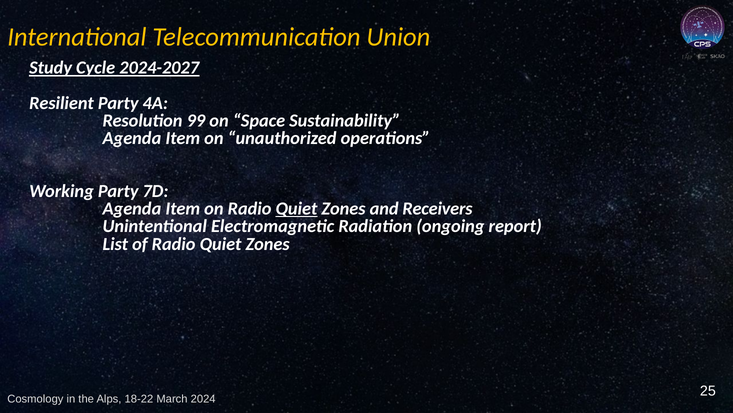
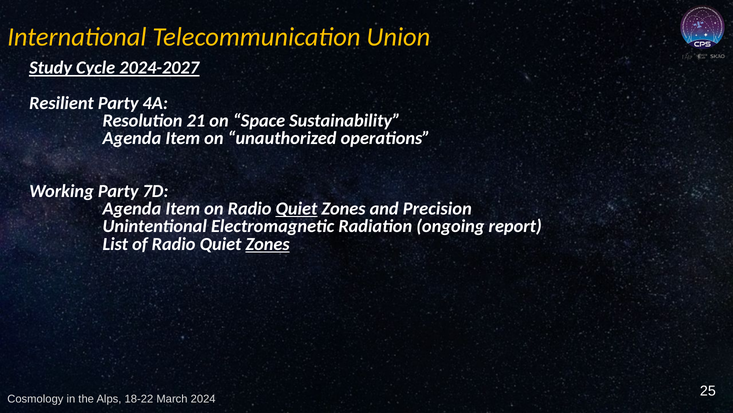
99: 99 -> 21 (196, 120)
Receivers: Receivers -> Precision (437, 208)
Zones underline: none -> present (268, 244)
